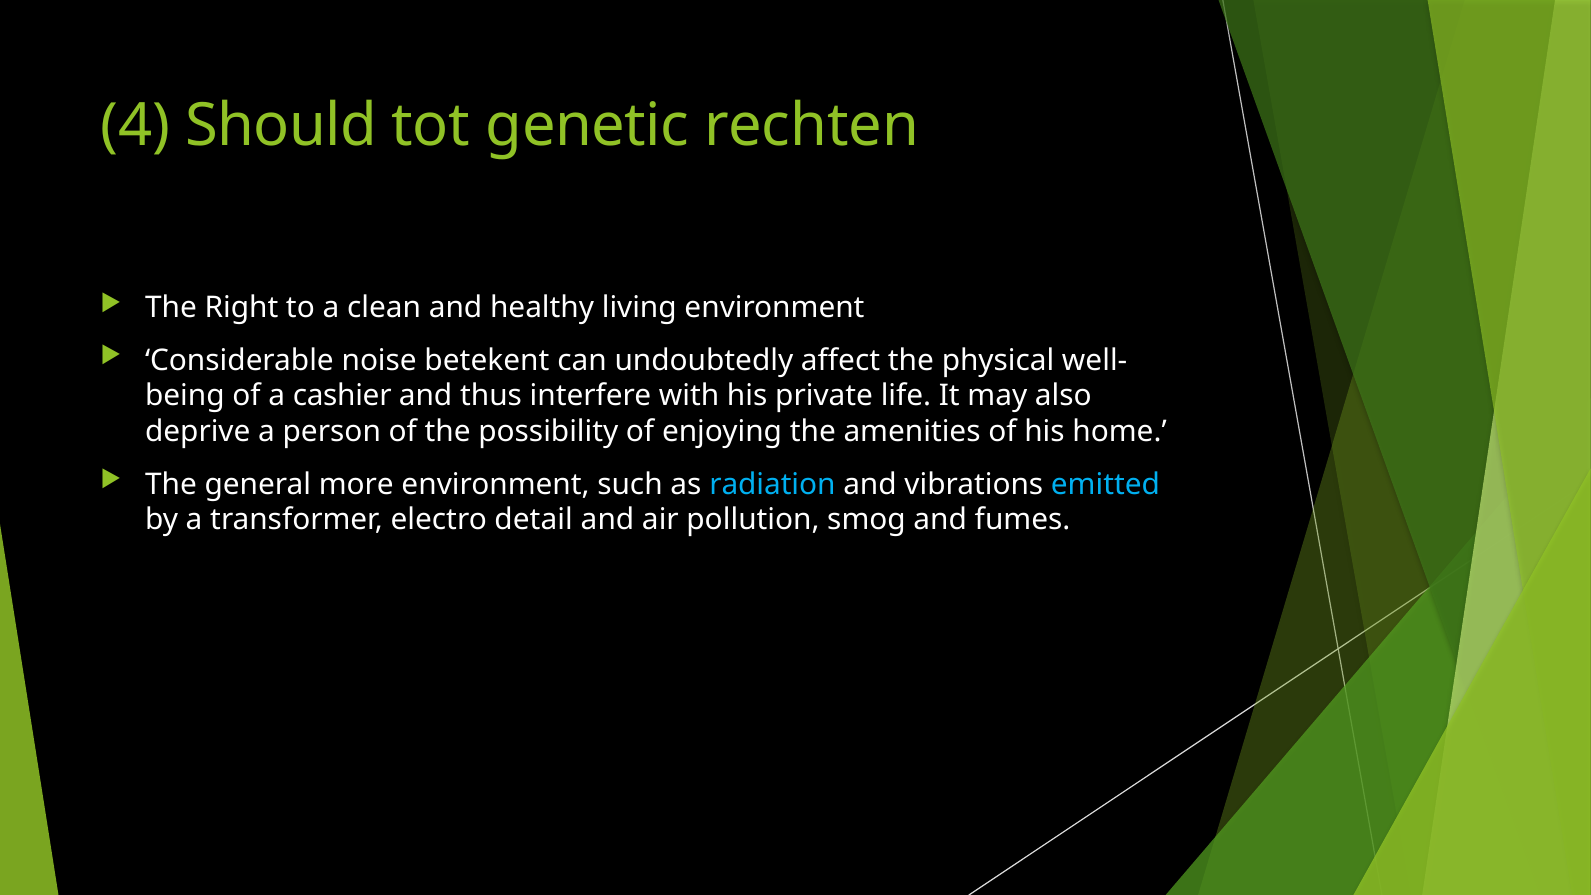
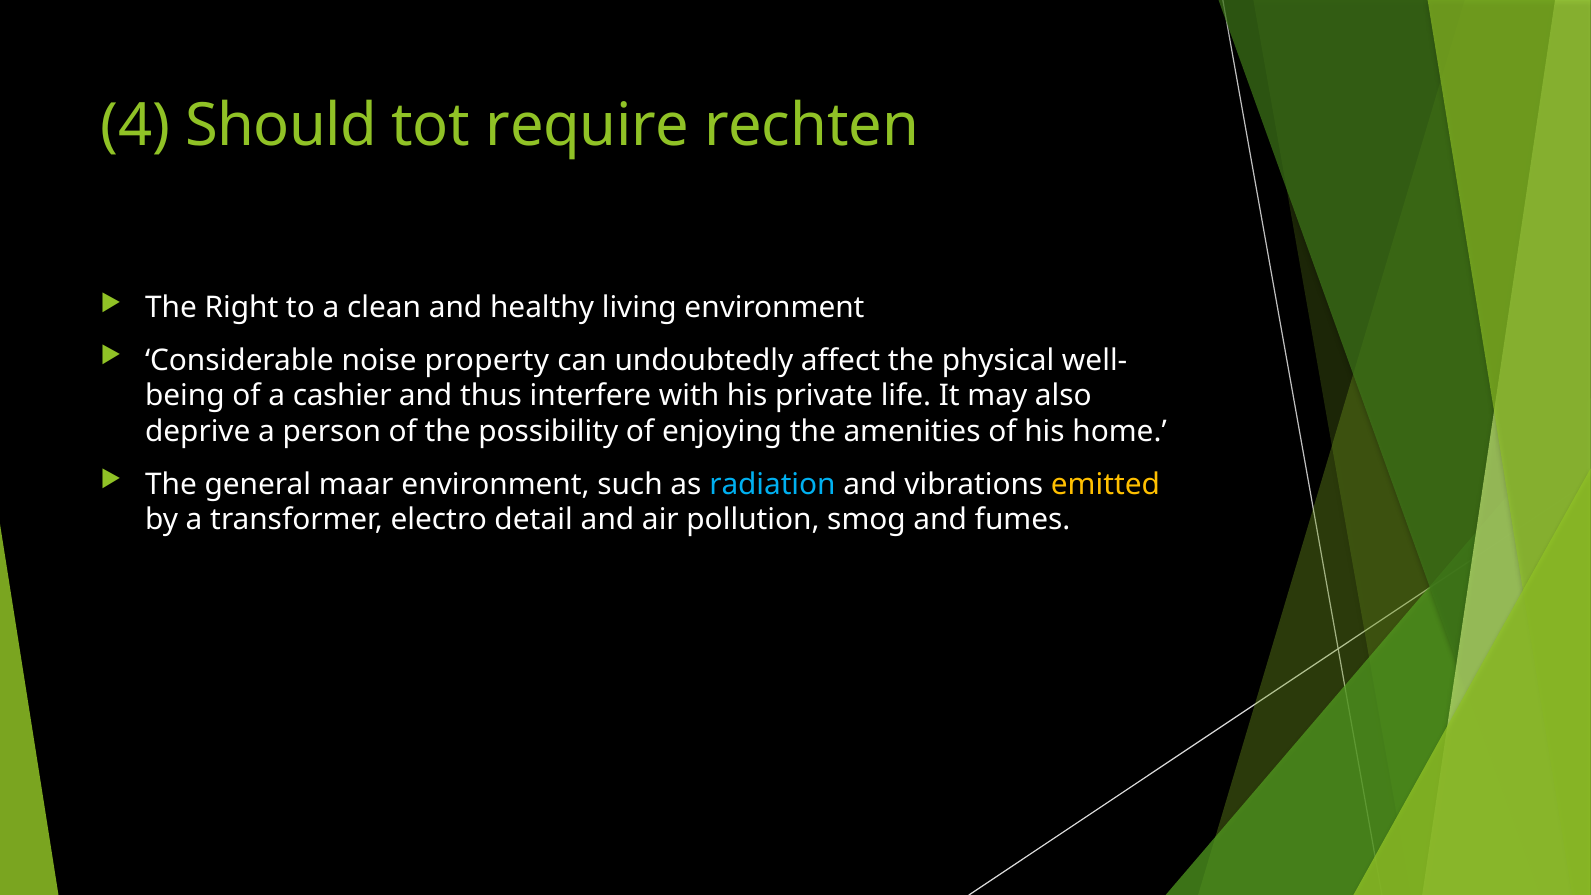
genetic: genetic -> require (588, 125)
betekent: betekent -> property (487, 360)
more: more -> maar (356, 484)
emitted colour: light blue -> yellow (1105, 484)
